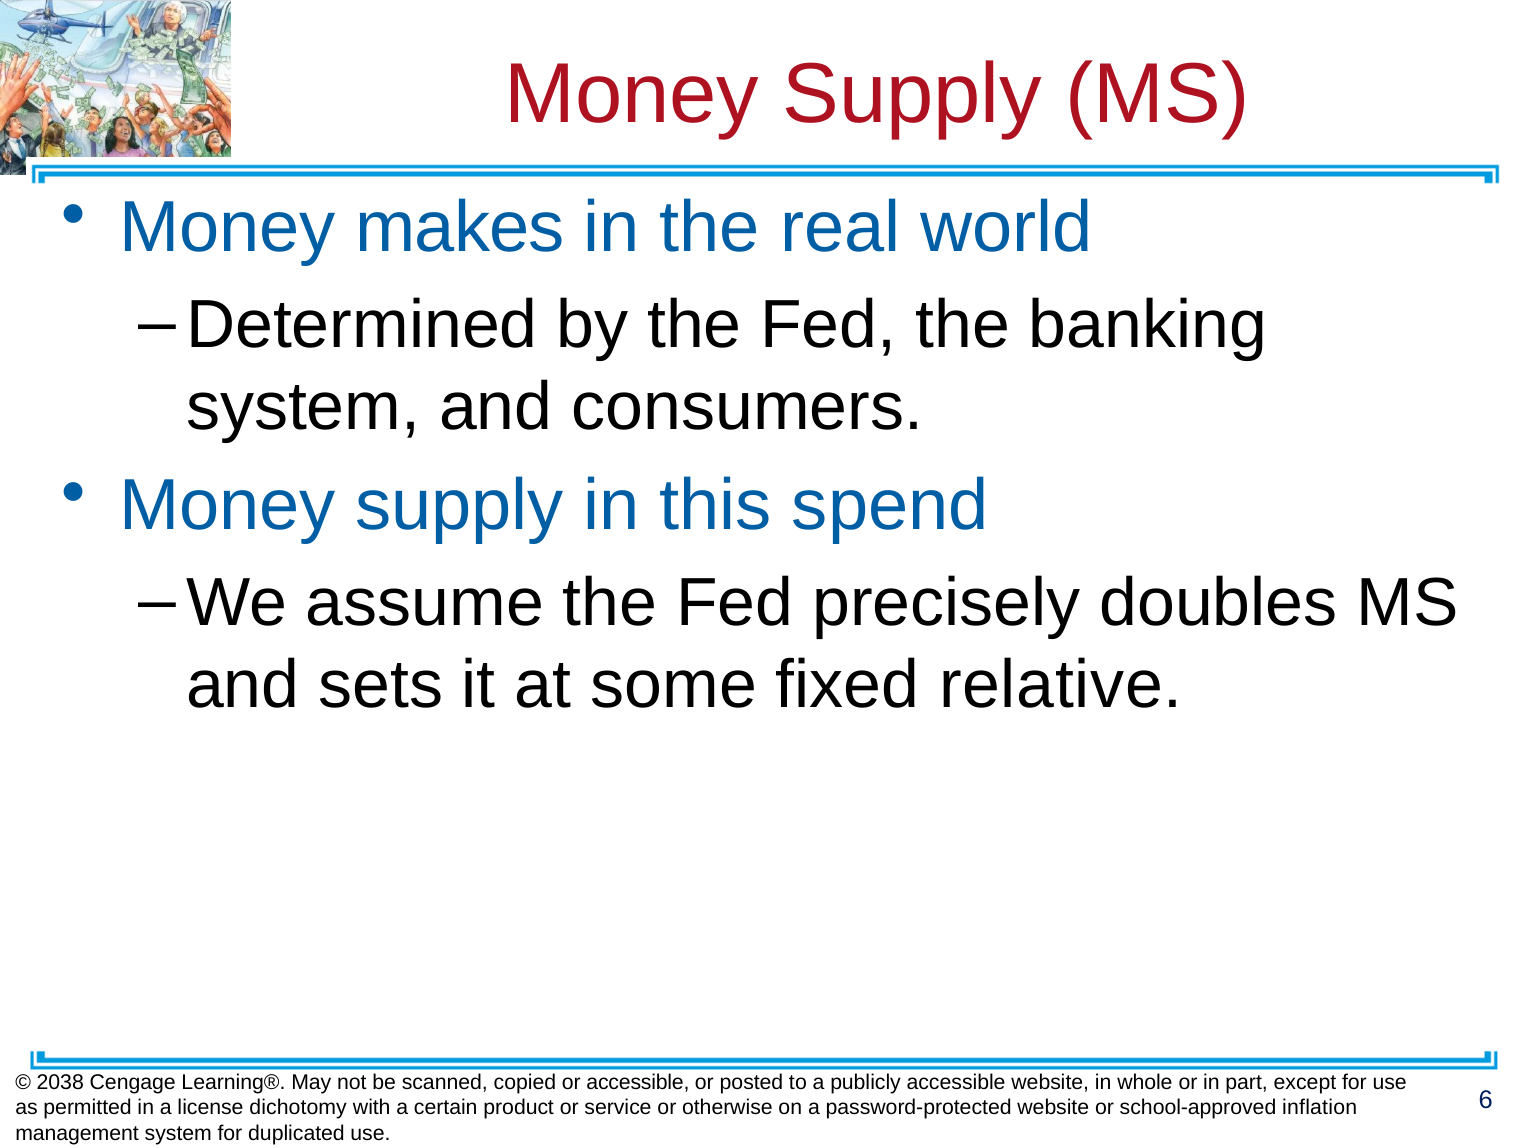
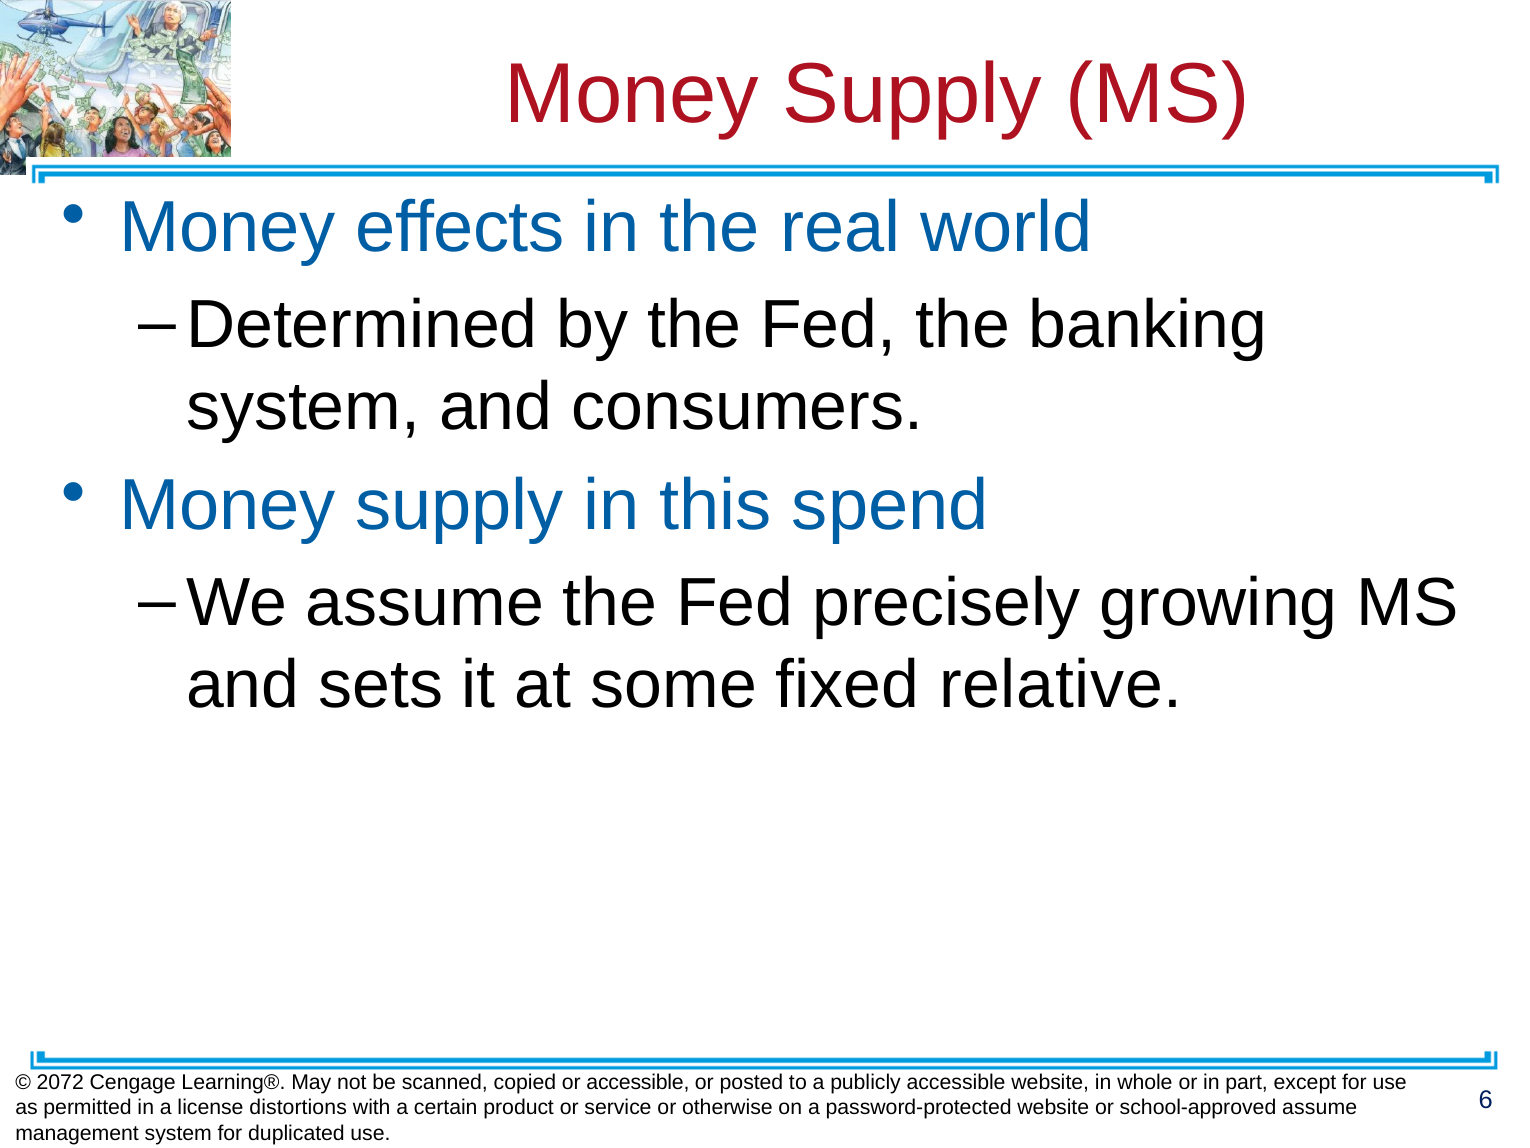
makes: makes -> effects (460, 228)
doubles: doubles -> growing (1219, 603)
2038: 2038 -> 2072 (60, 1082)
dichotomy: dichotomy -> distortions (298, 1107)
school-approved inflation: inflation -> assume (1320, 1107)
